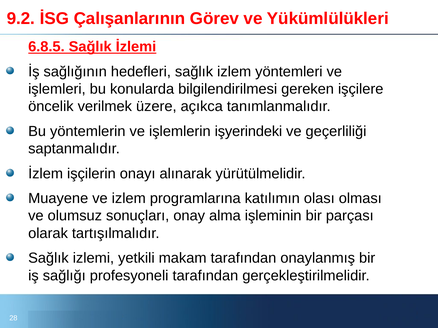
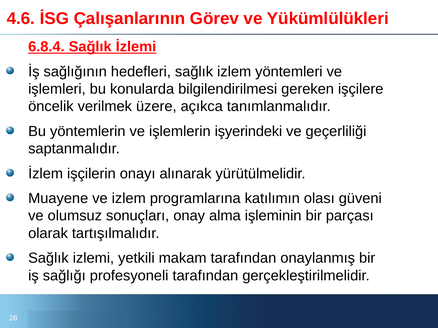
9.2: 9.2 -> 4.6 (21, 18)
6.8.5: 6.8.5 -> 6.8.4 (46, 47)
olması: olması -> güveni (360, 199)
